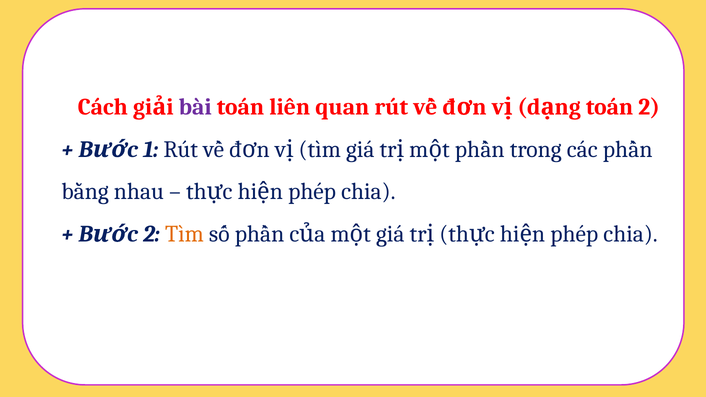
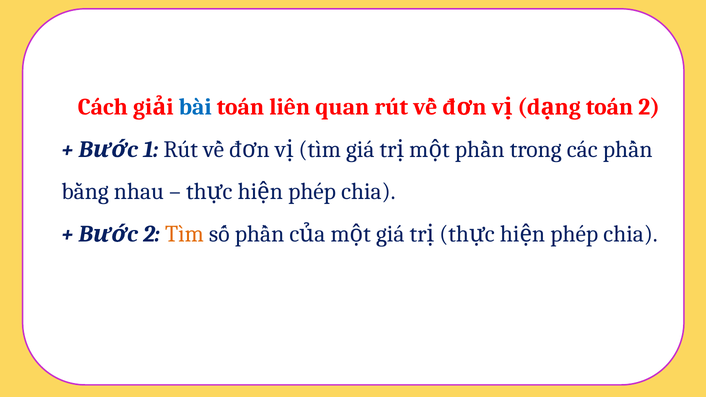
bài colour: purple -> blue (195, 107)
